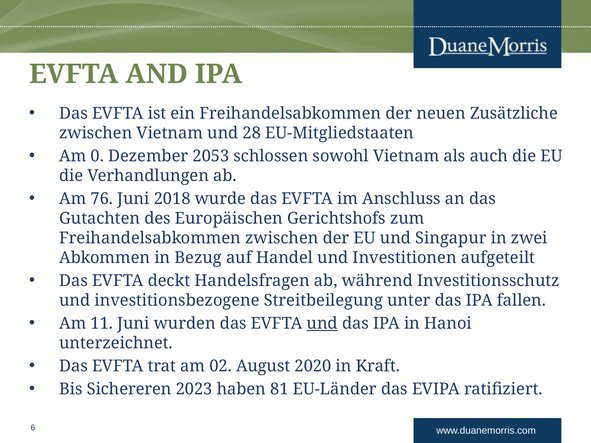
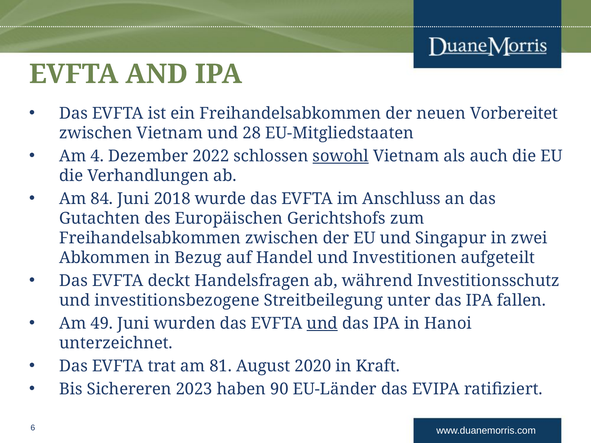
Zusätzliche: Zusätzliche -> Vorbereitet (514, 113)
0: 0 -> 4 (97, 156)
2053: 2053 -> 2022 (211, 156)
sowohl underline: none -> present (341, 156)
76: 76 -> 84 (102, 199)
11: 11 -> 49 (102, 324)
02: 02 -> 81 (221, 366)
81: 81 -> 90 (279, 389)
